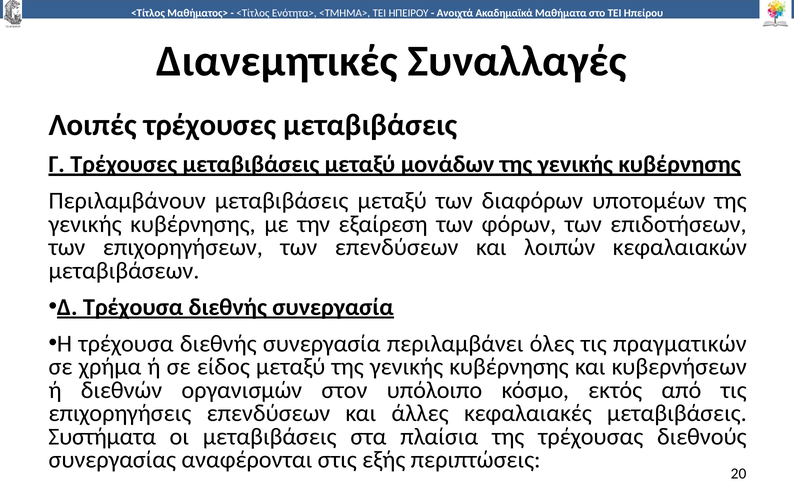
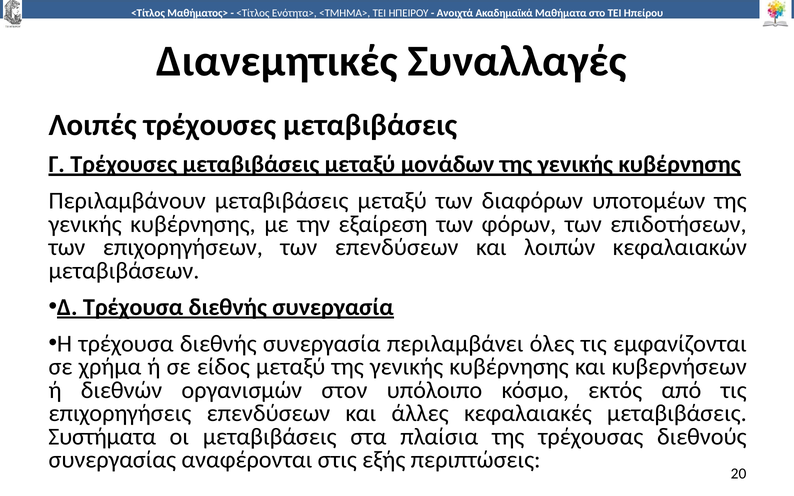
πραγματικών: πραγματικών -> εμφανίζονται (680, 344)
